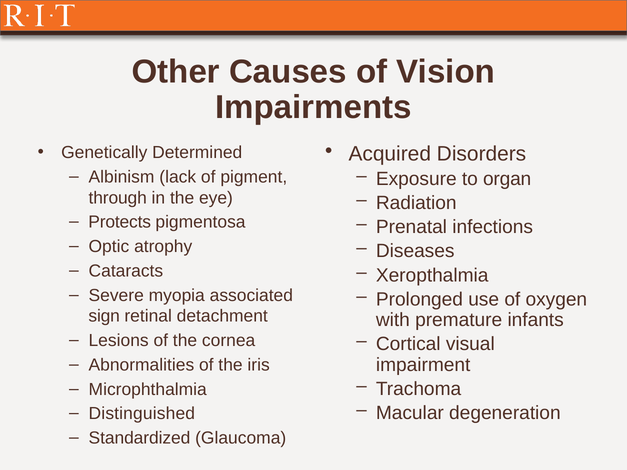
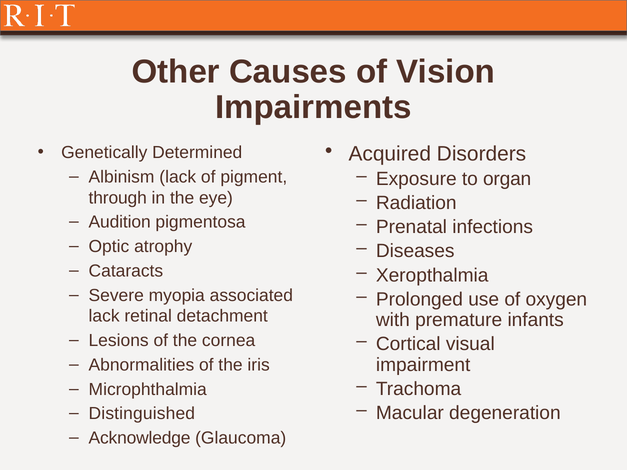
Protects: Protects -> Audition (120, 222)
sign: sign -> lack (104, 316)
Standardized: Standardized -> Acknowledge (140, 438)
